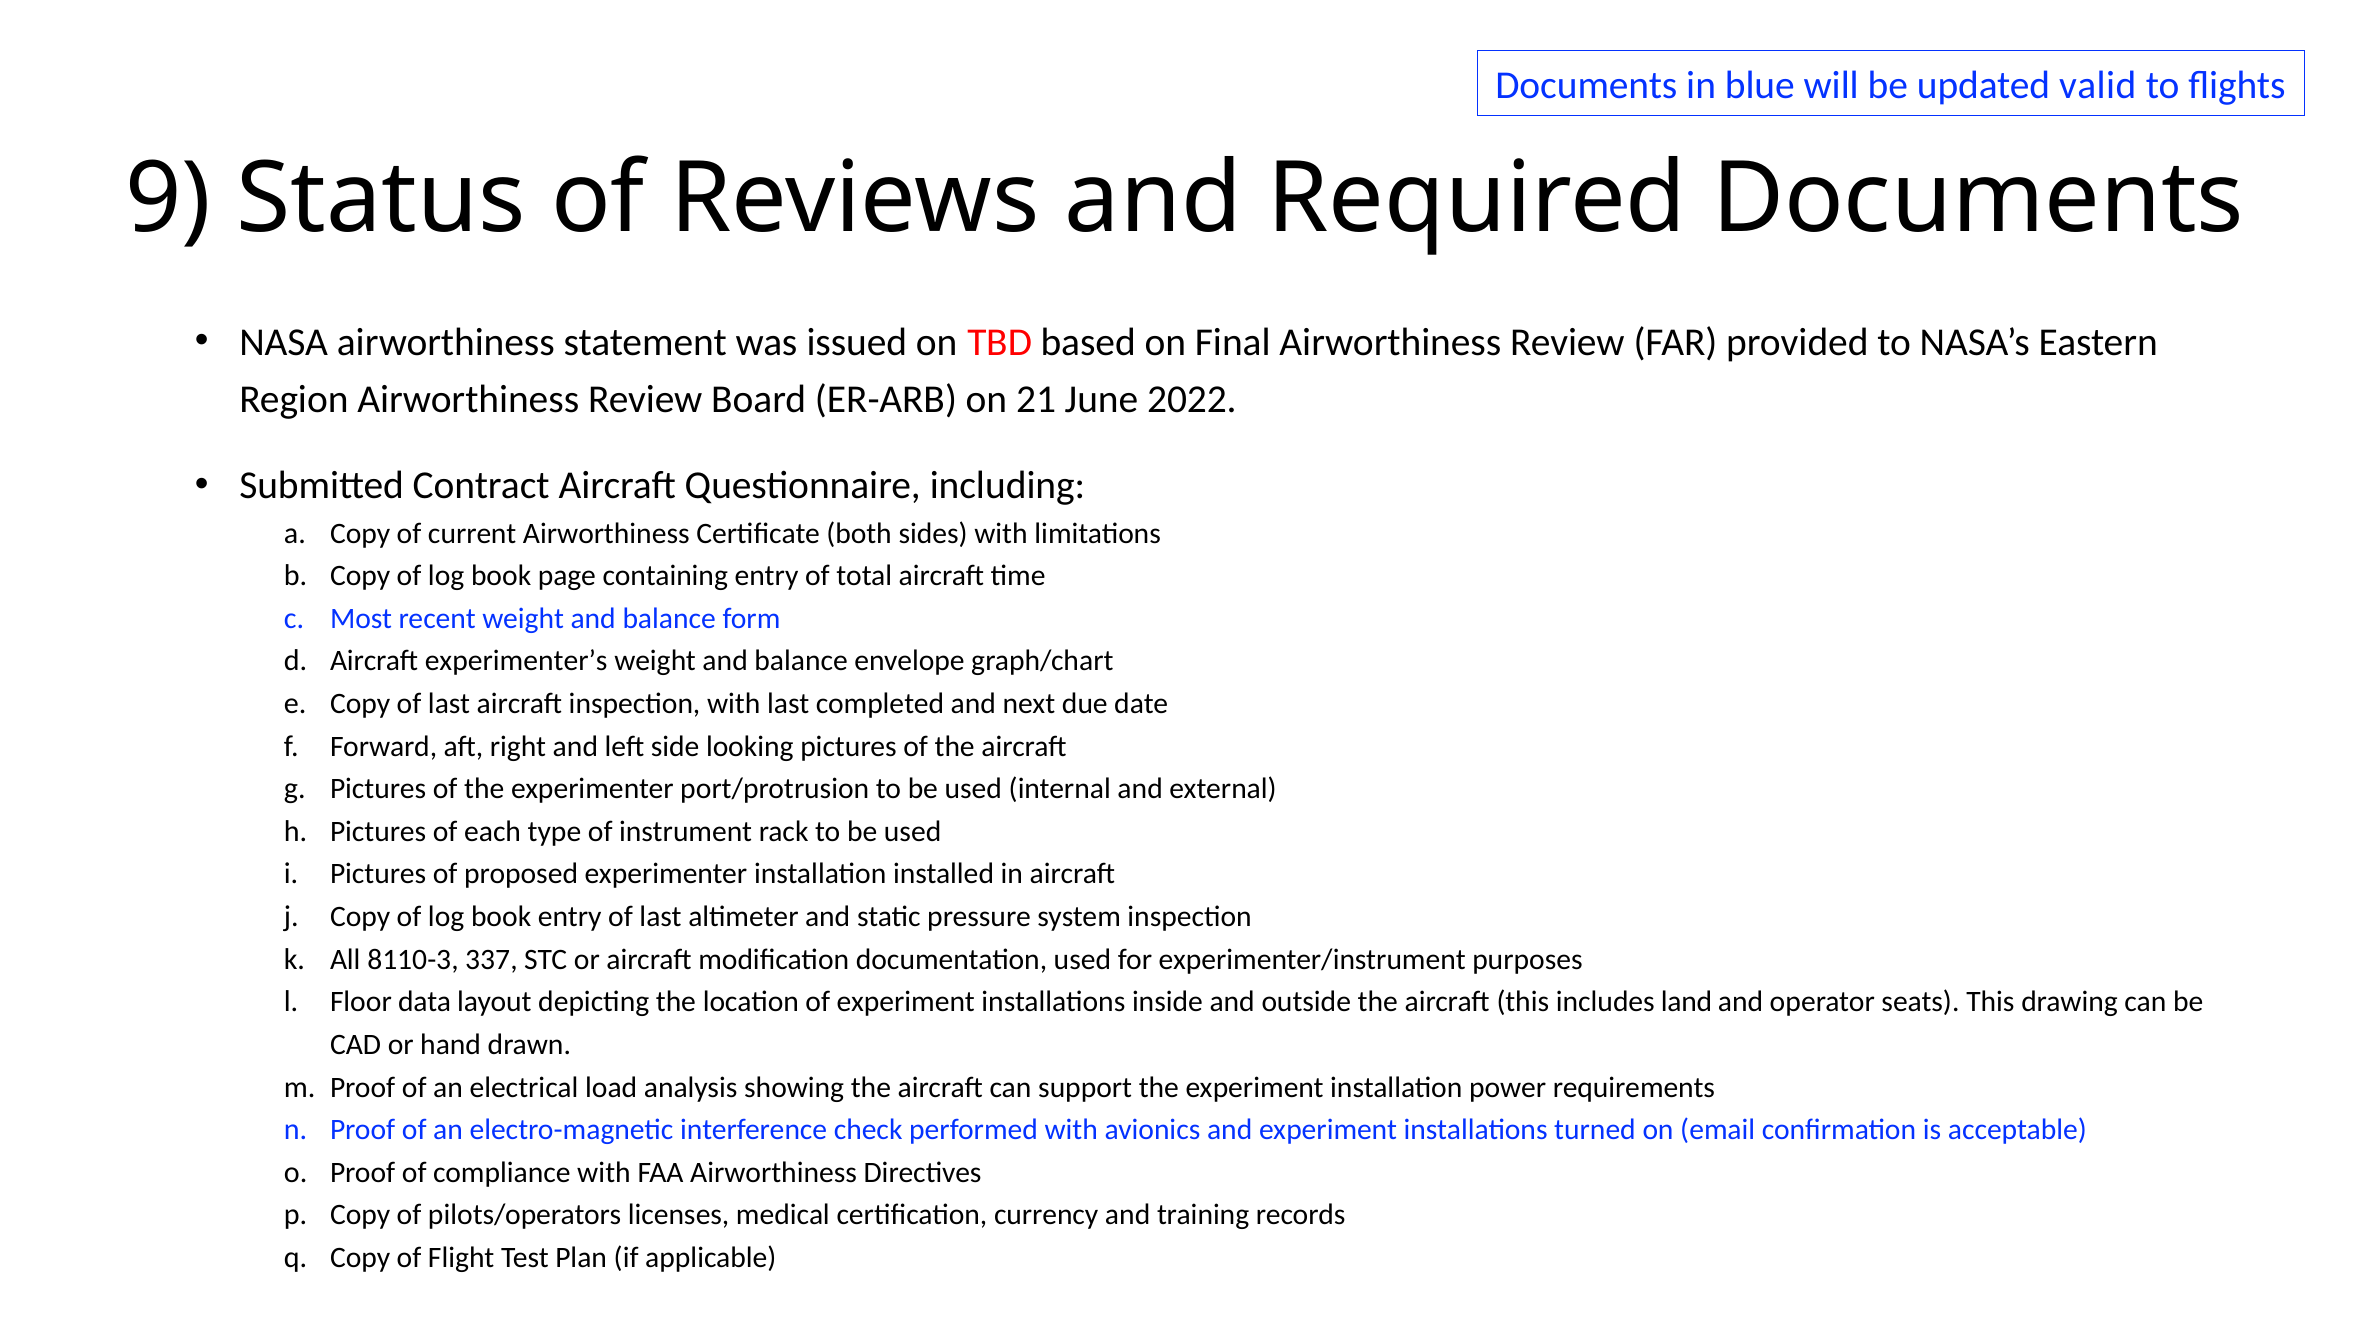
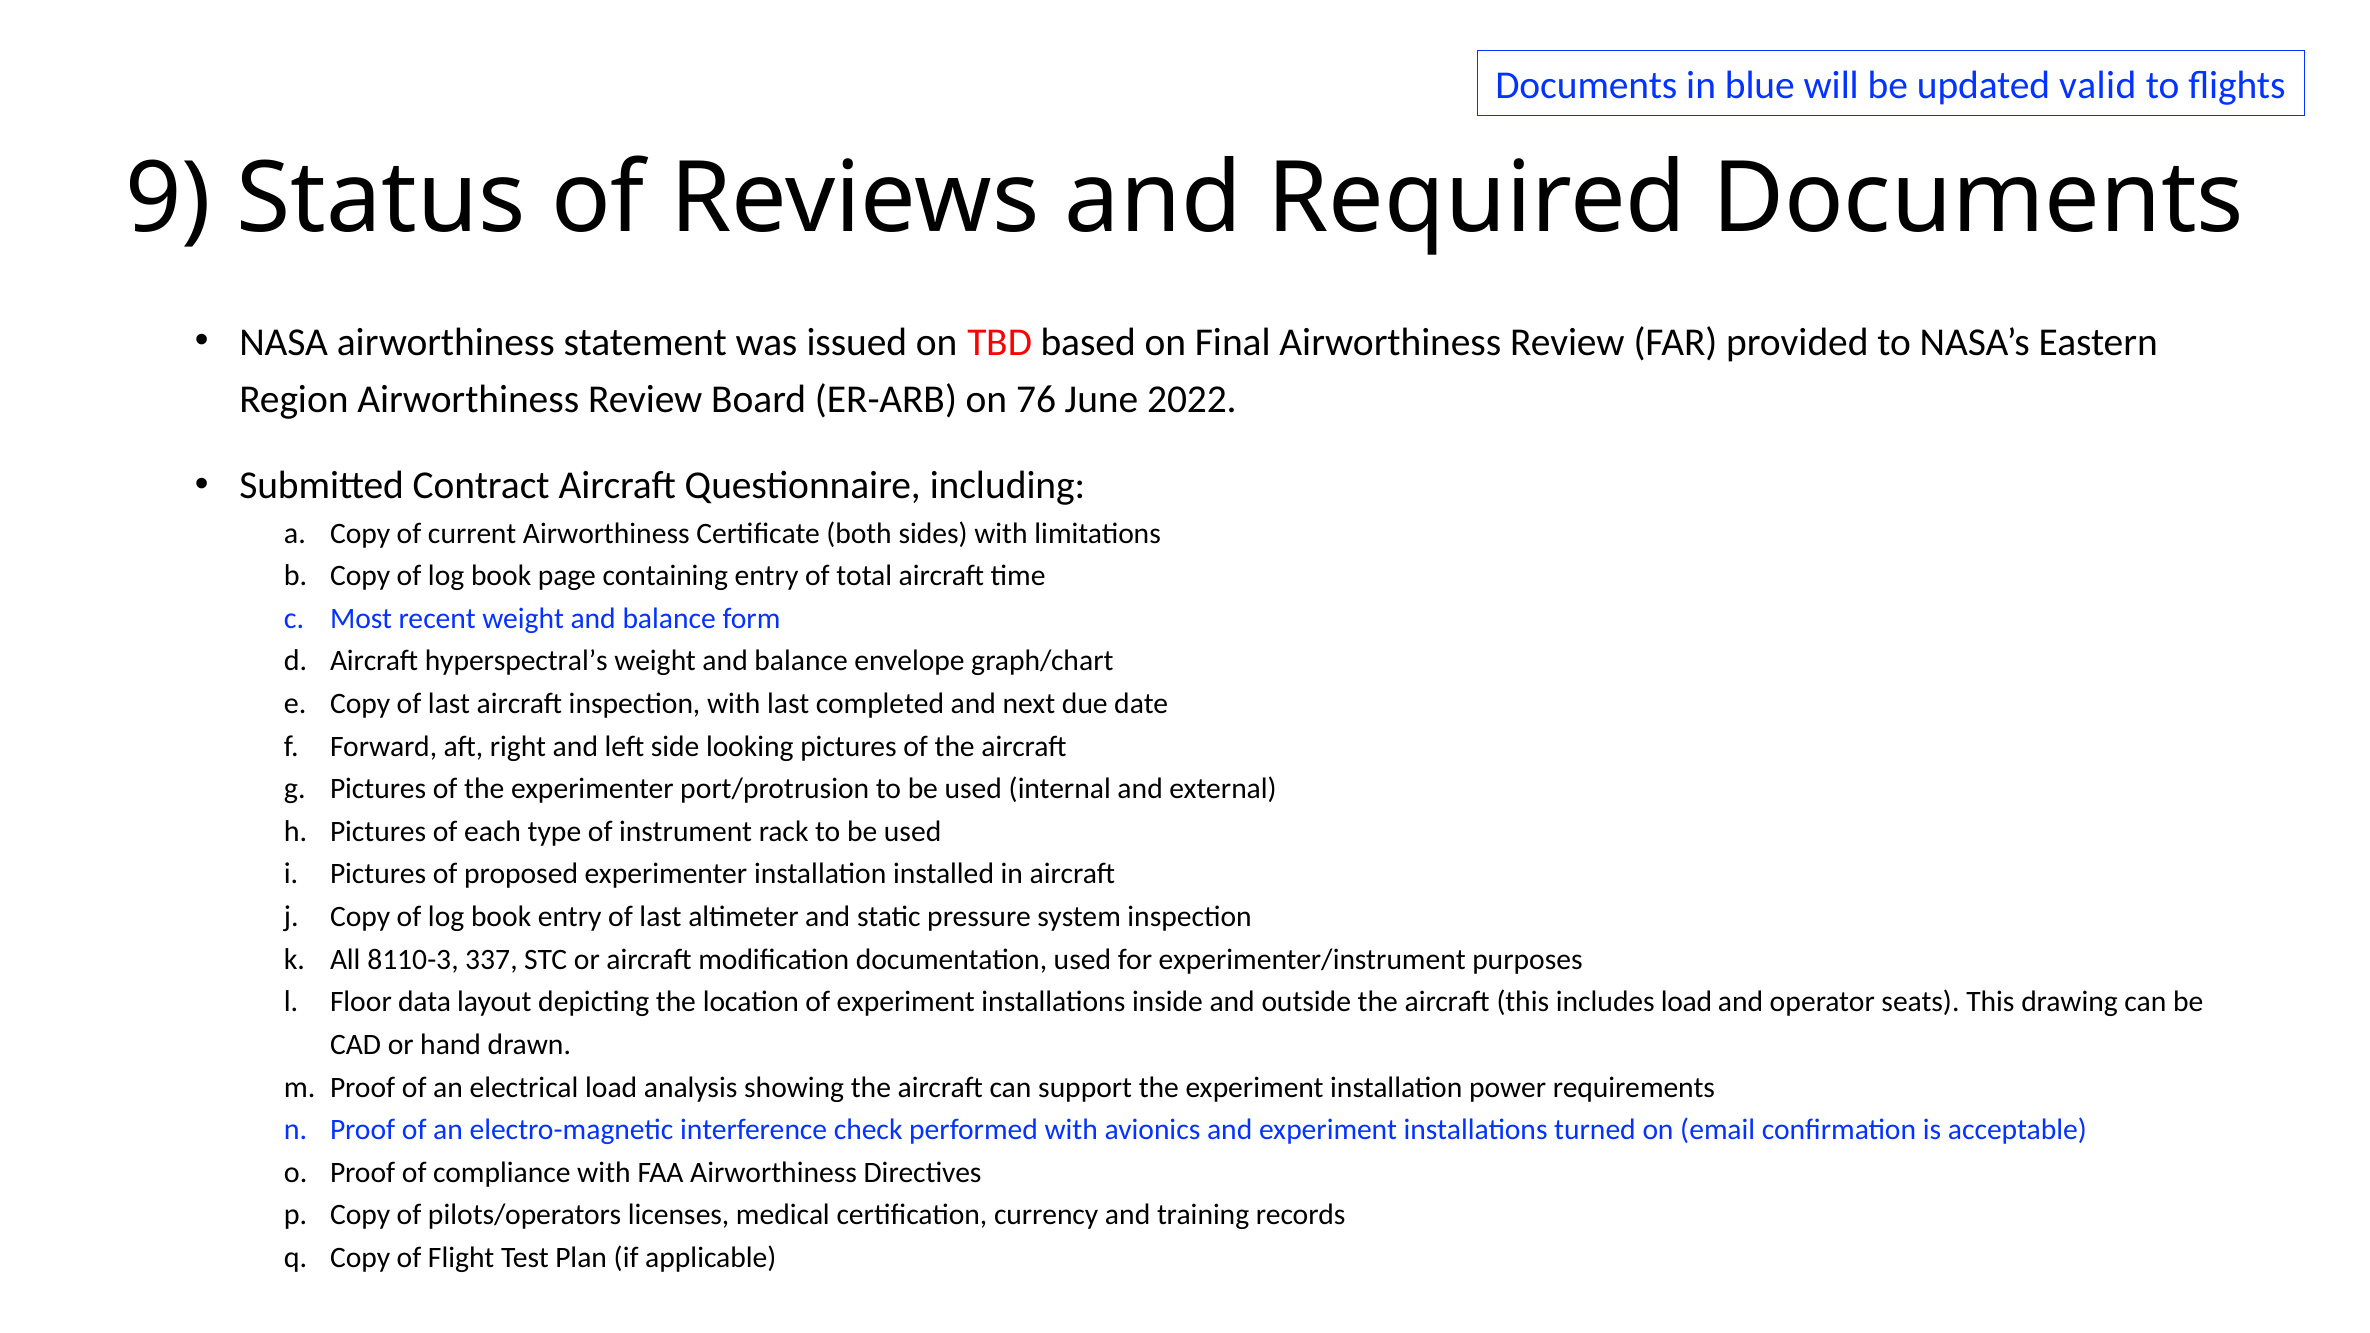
21: 21 -> 76 (1036, 399)
experimenter’s: experimenter’s -> hyperspectral’s (516, 661)
includes land: land -> load (1687, 1002)
